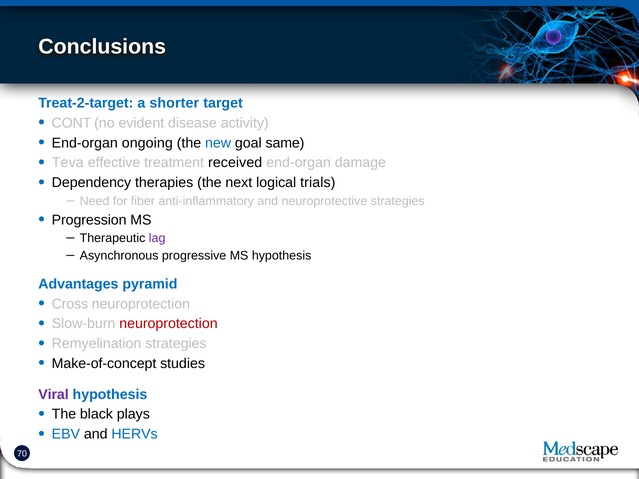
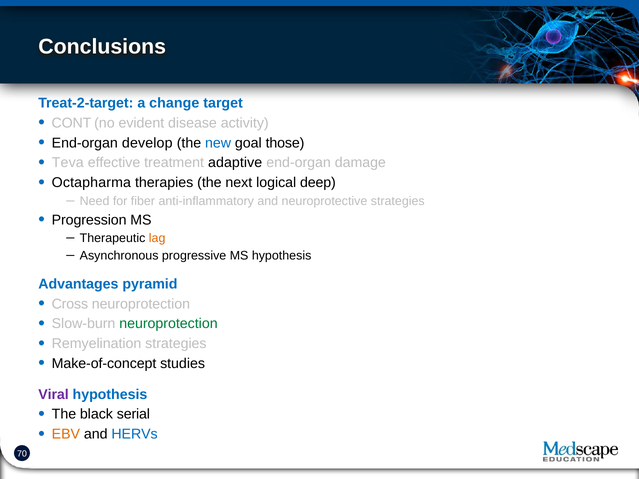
shorter: shorter -> change (174, 103)
ongoing: ongoing -> develop (147, 143)
same: same -> those (285, 143)
received: received -> adaptive (235, 163)
Dependency: Dependency -> Octapharma (91, 183)
trials: trials -> deep (318, 183)
lag colour: purple -> orange (157, 238)
neuroprotection colour: red -> green (168, 324)
plays: plays -> serial (133, 415)
EBV colour: blue -> orange (66, 434)
